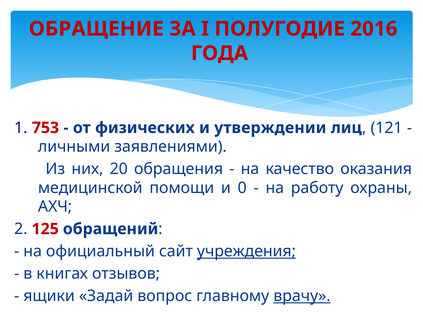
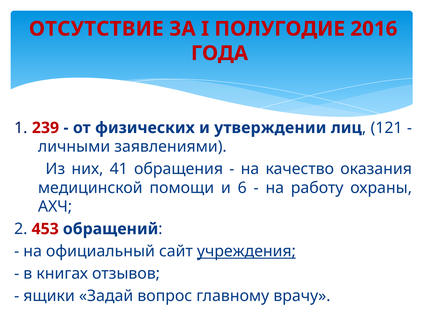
ОБРАЩЕНИЕ: ОБРАЩЕНИЕ -> ОТСУТСТВИЕ (96, 29)
753: 753 -> 239 (45, 128)
20: 20 -> 41 (119, 169)
0: 0 -> 6 (242, 188)
125: 125 -> 453 (45, 229)
врачу underline: present -> none (302, 296)
